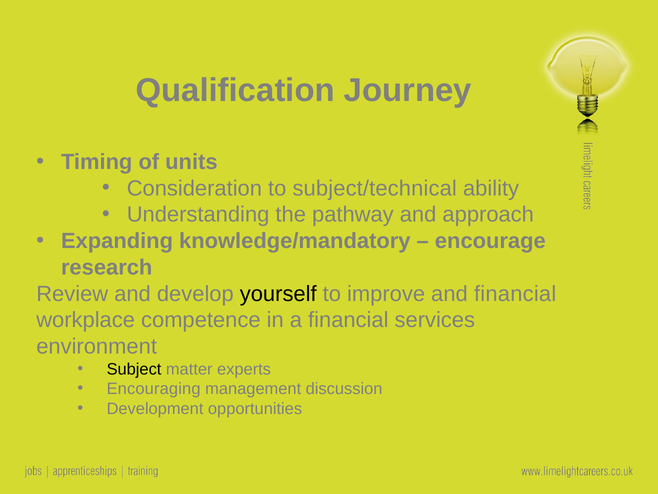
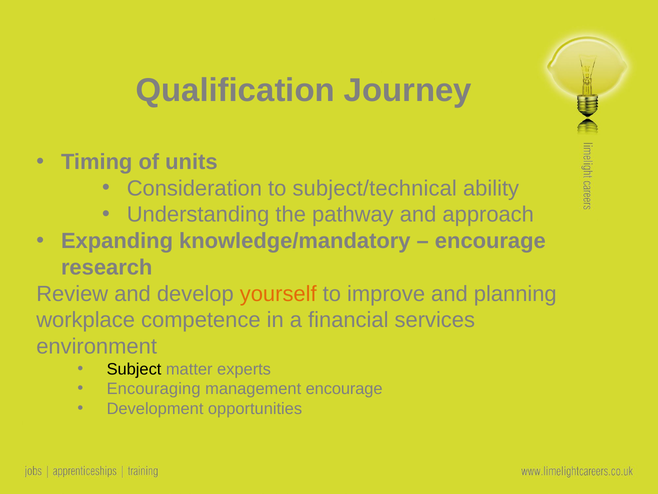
yourself colour: black -> orange (278, 293)
and financial: financial -> planning (515, 293)
management discussion: discussion -> encourage (344, 388)
